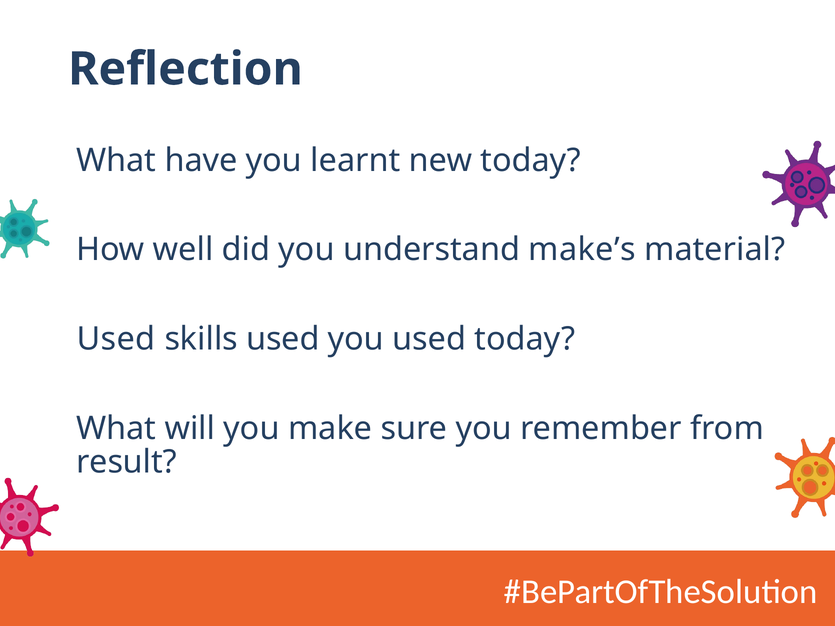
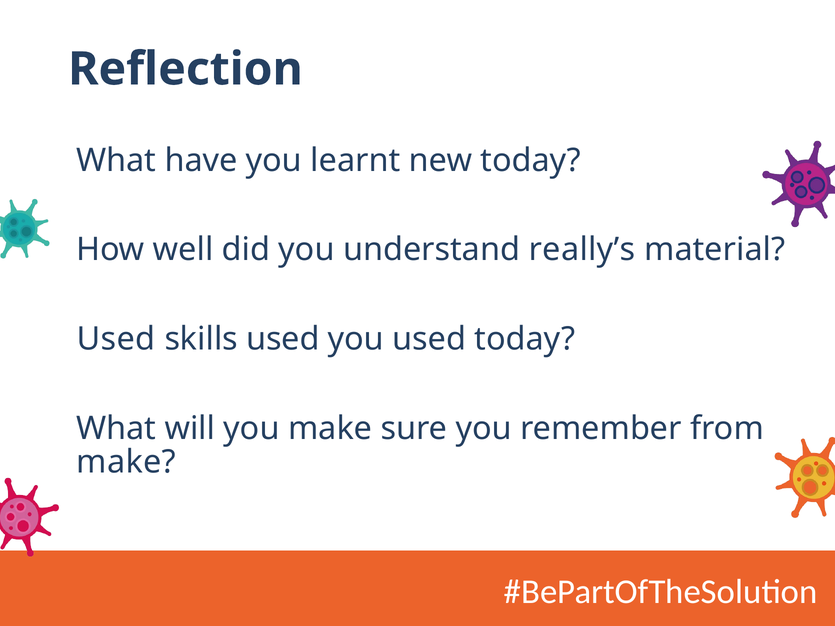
make’s: make’s -> really’s (582, 250)
result: result -> make (126, 462)
